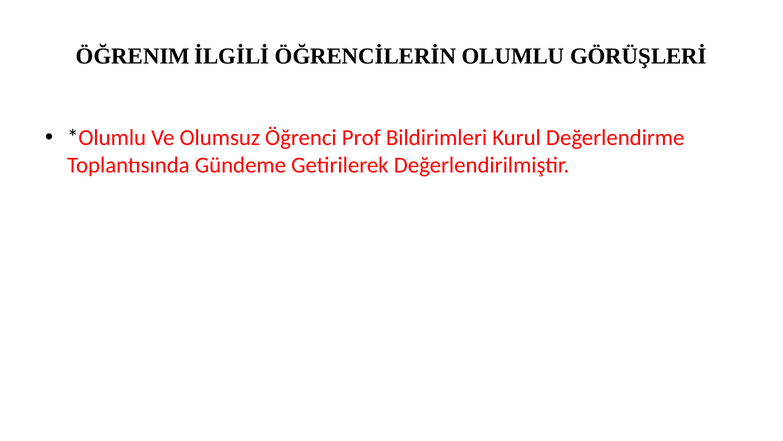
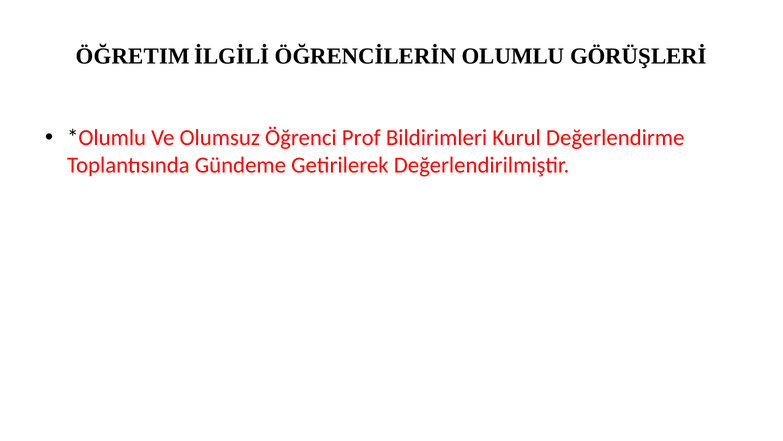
ÖĞRENIM: ÖĞRENIM -> ÖĞRETIM (133, 56)
